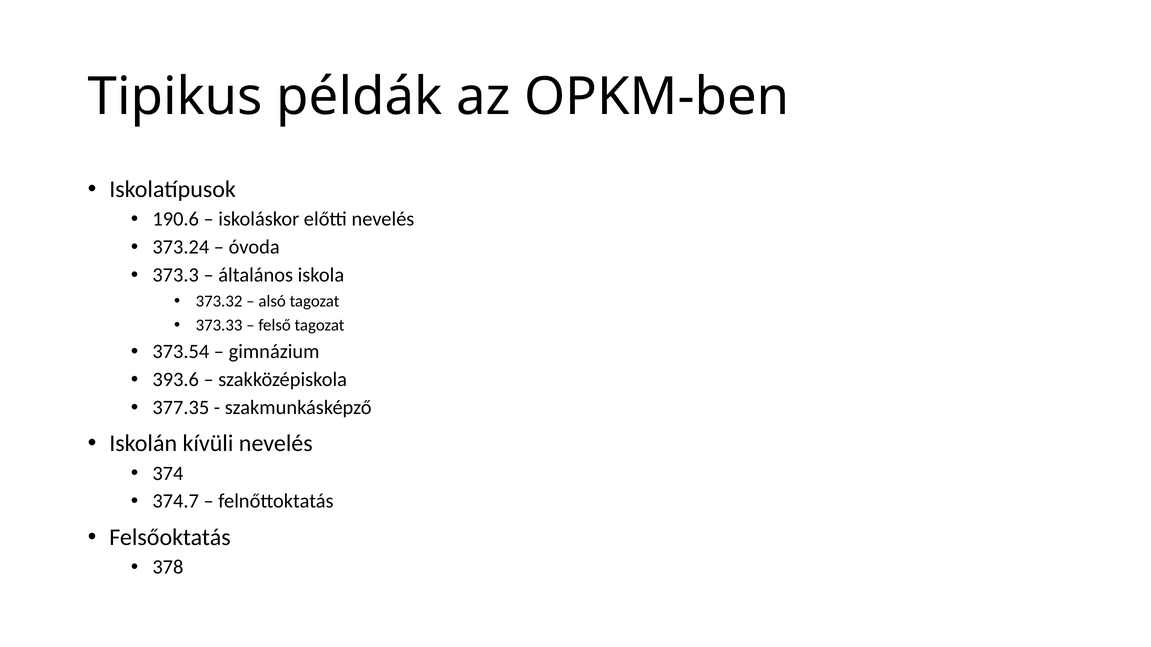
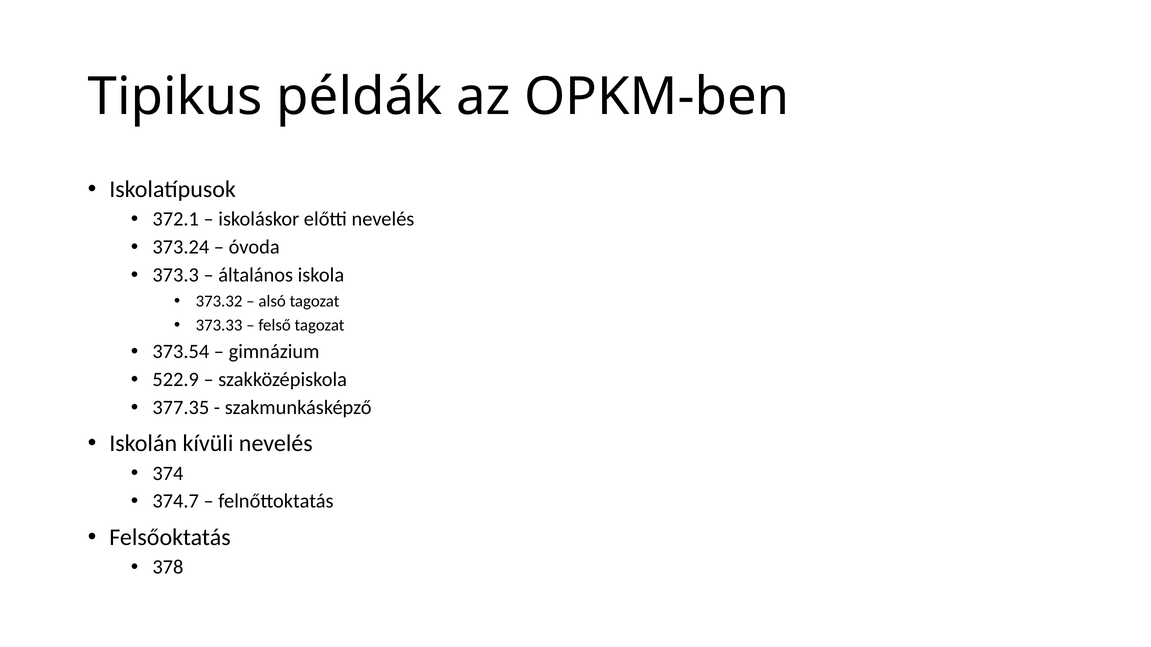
190.6: 190.6 -> 372.1 (176, 219)
393.6: 393.6 -> 522.9 (176, 380)
